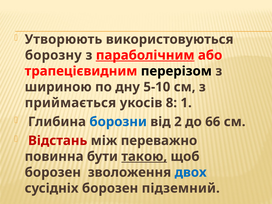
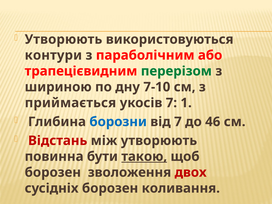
борозну: борозну -> контури (53, 55)
параболічним underline: present -> none (145, 55)
перерізом colour: black -> green (176, 71)
5-10: 5-10 -> 7-10 (157, 87)
укосів 8: 8 -> 7 (171, 103)
від 2: 2 -> 7 (178, 122)
66: 66 -> 46 (213, 122)
між переважно: переважно -> утворюють (159, 141)
двох colour: blue -> red (191, 172)
підземний: підземний -> коливання (181, 188)
